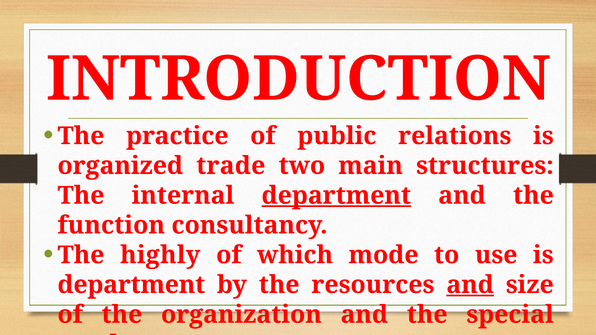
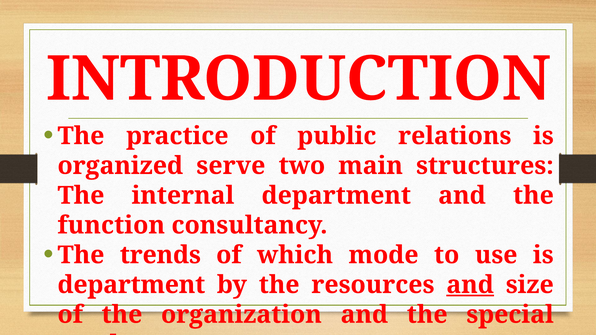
trade: trade -> serve (231, 166)
department underline: present -> none (336, 196)
highly: highly -> trends (160, 255)
